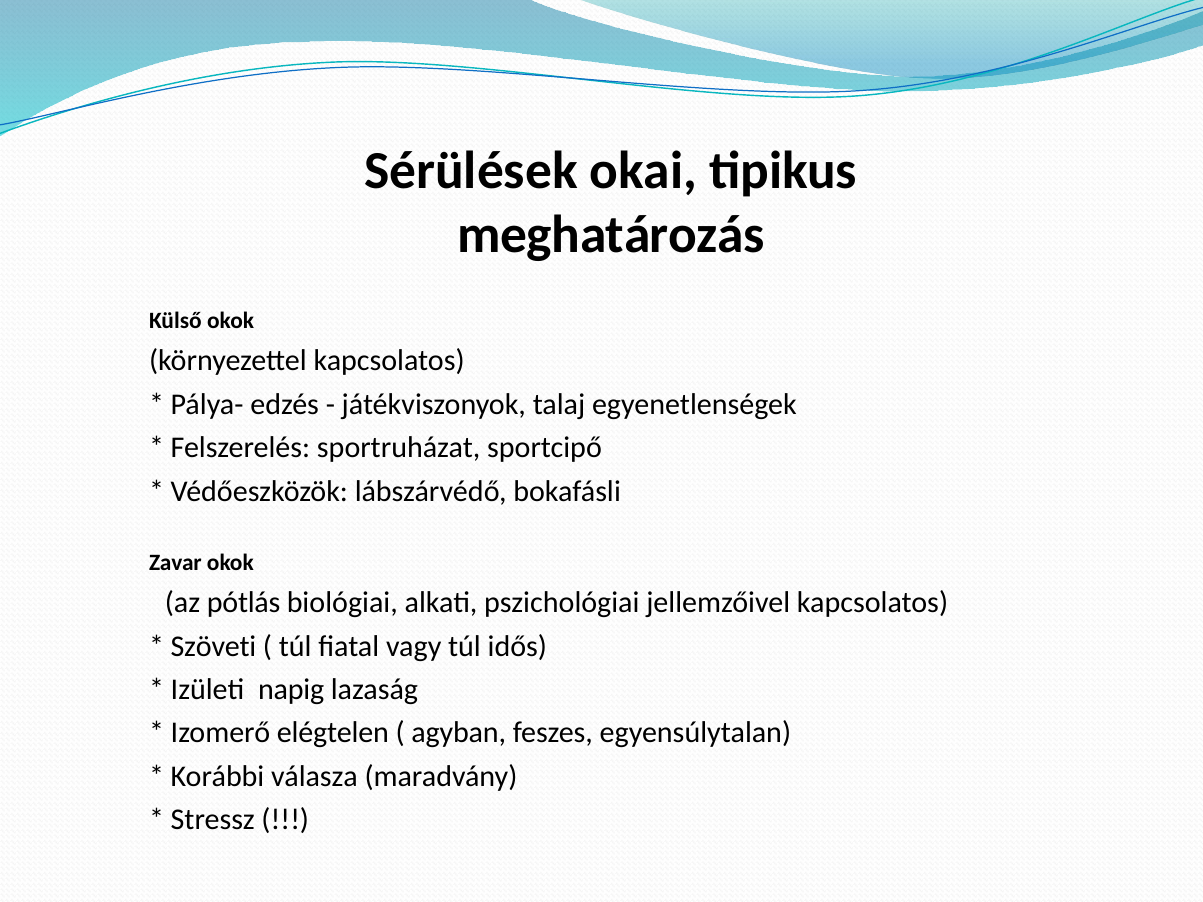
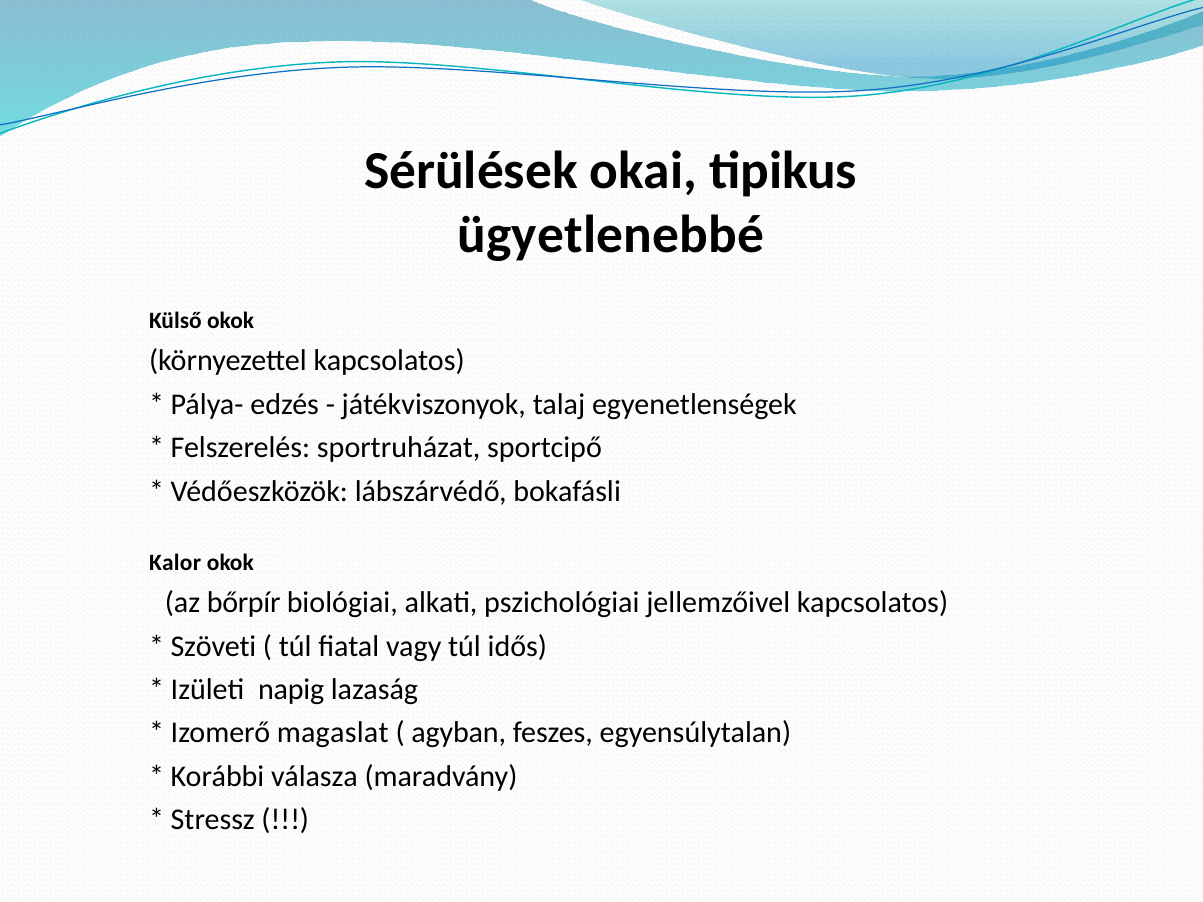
meghatározás: meghatározás -> ügyetlenebbé (611, 235)
Zavar: Zavar -> Kalor (175, 563)
pótlás: pótlás -> bőrpír (244, 603)
elégtelen: elégtelen -> magaslat (333, 733)
